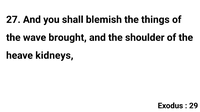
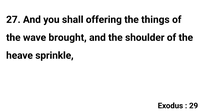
blemish: blemish -> offering (104, 20)
kidneys: kidneys -> sprinkle (54, 56)
